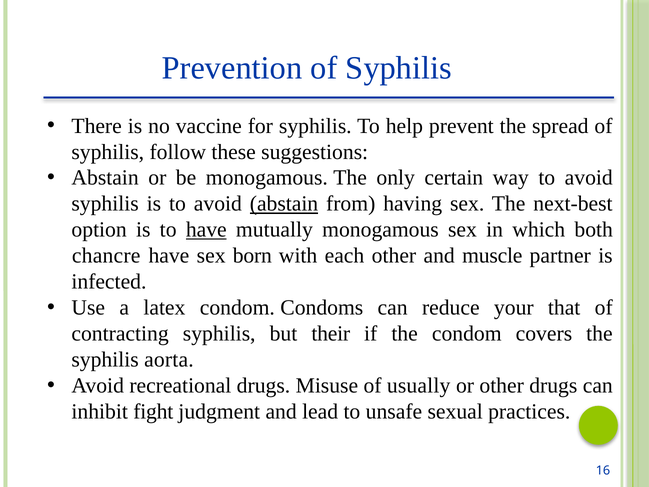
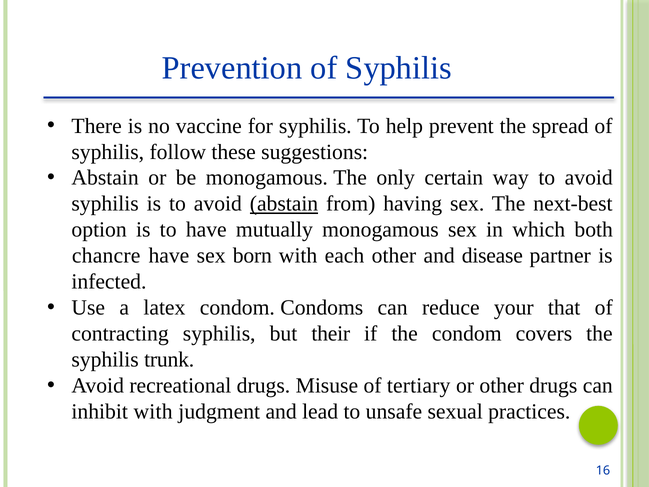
have underline: present -> none (206, 230)
muscle: muscle -> disease (492, 256)
aorta: aorta -> trunk (169, 359)
usually: usually -> tertiary (419, 385)
inhibit fight: fight -> with (153, 411)
